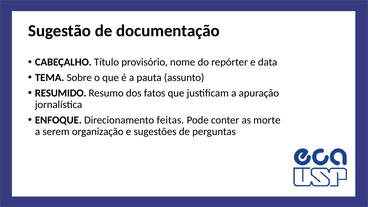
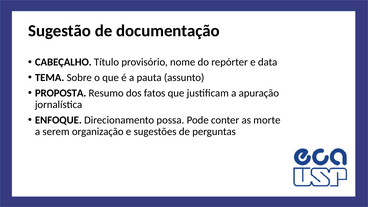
RESUMIDO: RESUMIDO -> PROPOSTA (61, 93)
feitas: feitas -> possa (170, 120)
